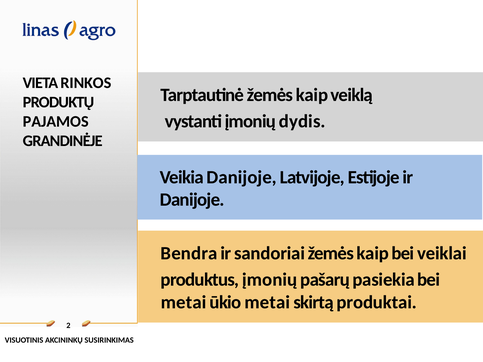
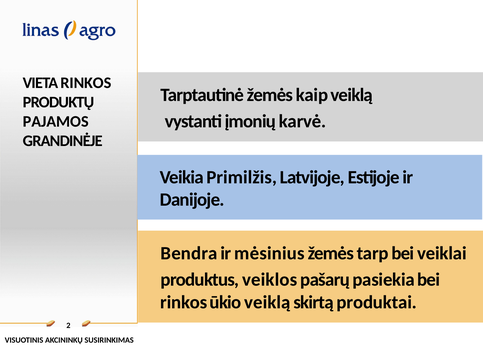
dydis: dydis -> karvė (302, 121)
Veikia Danijoje: Danijoje -> Primilžis (242, 177)
sandoriai: sandoriai -> mėsinius (269, 254)
kaip: kaip -> tarp (373, 254)
produktus įmonių: įmonių -> veiklos (270, 280)
metai: metai -> rinkos (184, 303)
ūkio metai: metai -> veiklą (267, 303)
